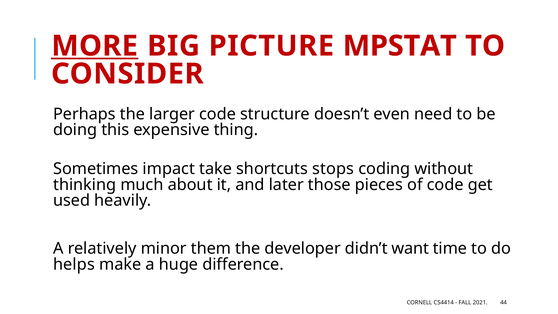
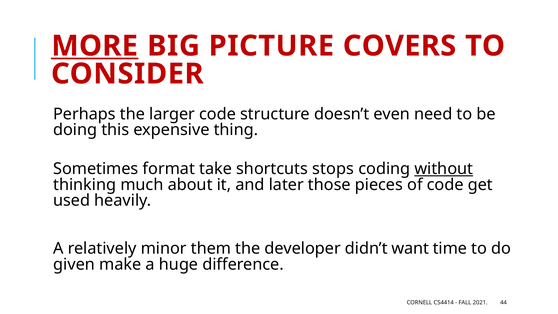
MPSTAT: MPSTAT -> COVERS (400, 46)
impact: impact -> format (169, 169)
without underline: none -> present (444, 169)
helps: helps -> given (74, 264)
